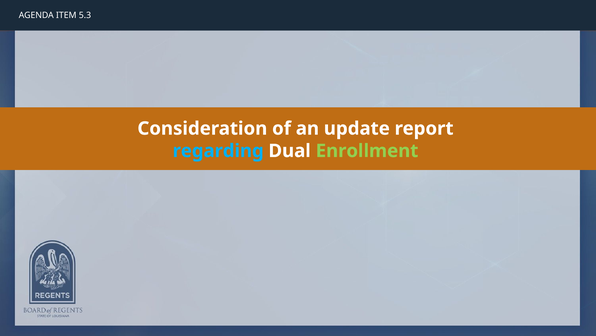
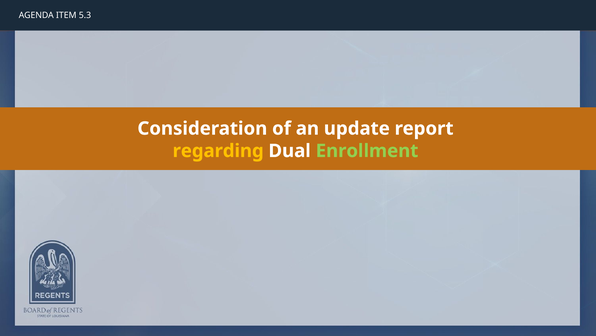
regarding colour: light blue -> yellow (218, 151)
